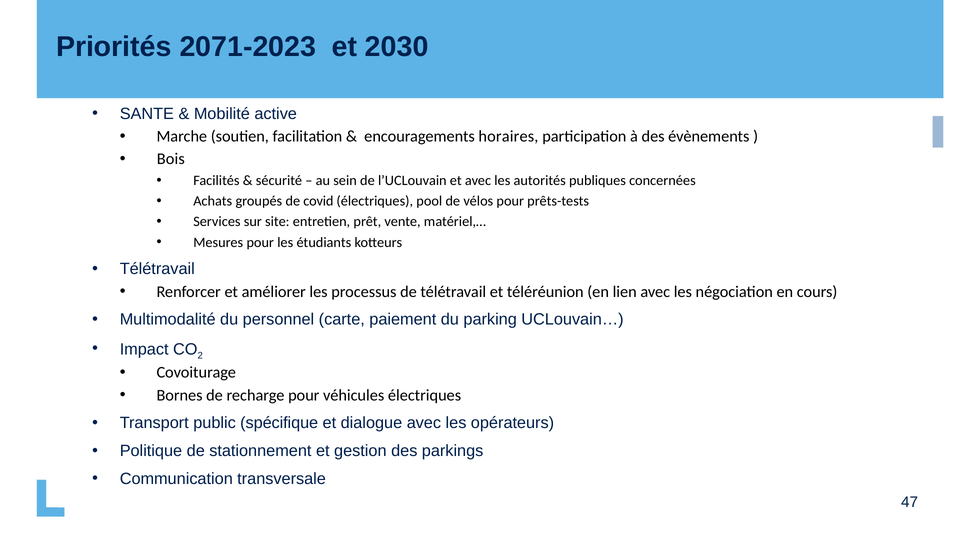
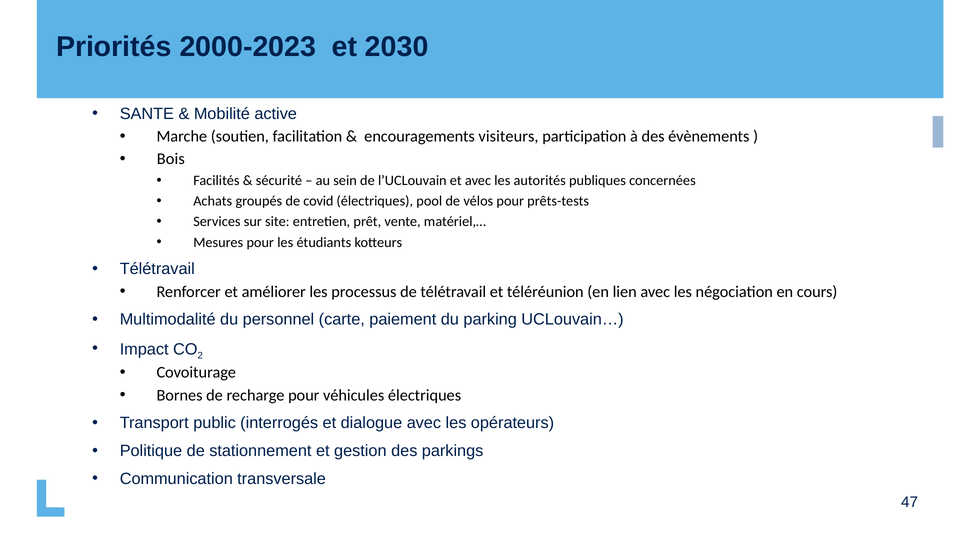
2071-2023: 2071-2023 -> 2000-2023 (248, 47)
horaires: horaires -> visiteurs (509, 136)
spécifique: spécifique -> interrogés (279, 423)
